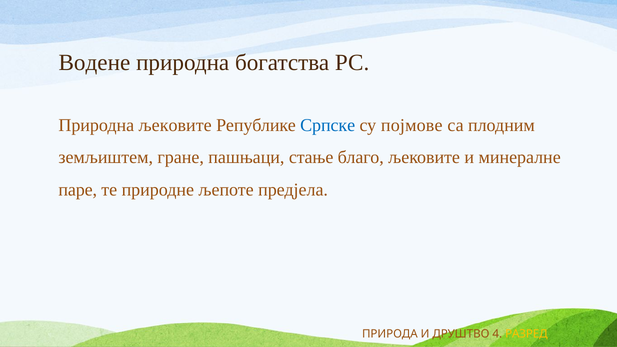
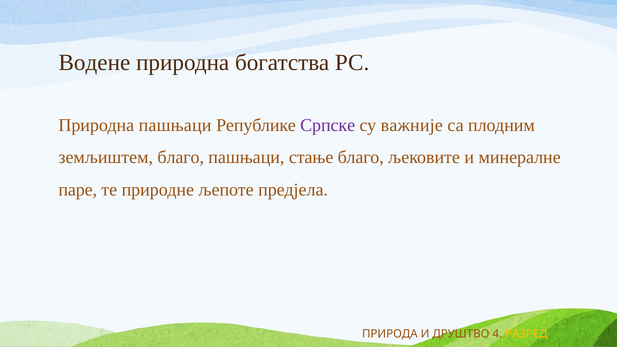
Природна љековите: љековите -> пашњаци (175, 125)
Српске colour: blue -> purple (328, 125)
појмове: појмове -> важније (412, 125)
земљиштем гране: гране -> благо (181, 157)
